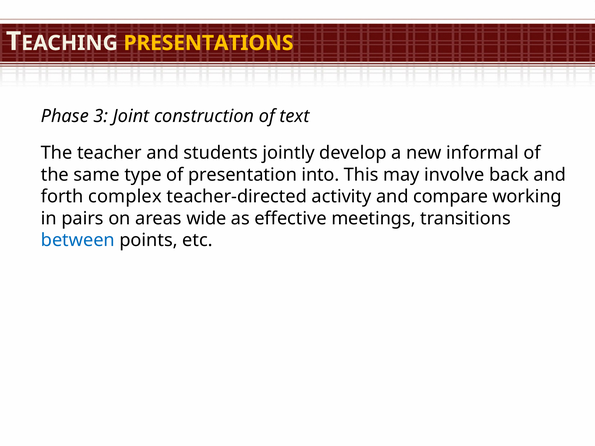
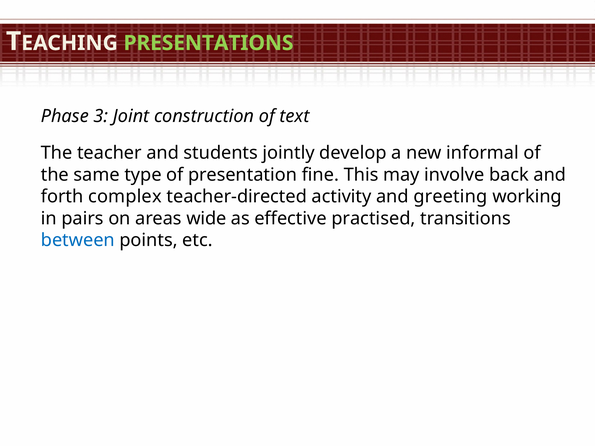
PRESENTATIONS colour: yellow -> light green (208, 43)
into: into -> fine (320, 175)
compare: compare -> greeting (450, 197)
meetings: meetings -> practised (373, 219)
